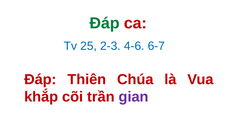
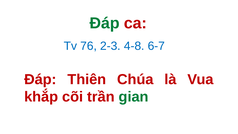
25: 25 -> 76 (89, 46)
4-6: 4-6 -> 4-8 (134, 46)
gian colour: purple -> green (134, 97)
